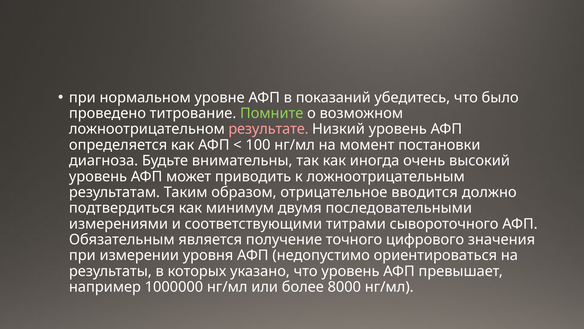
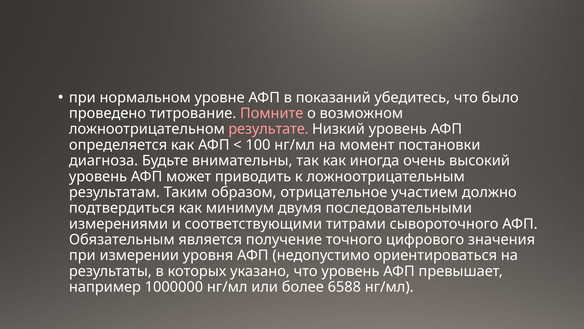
Помните colour: light green -> pink (272, 113)
вводится: вводится -> участием (425, 192)
8000: 8000 -> 6588 (344, 287)
